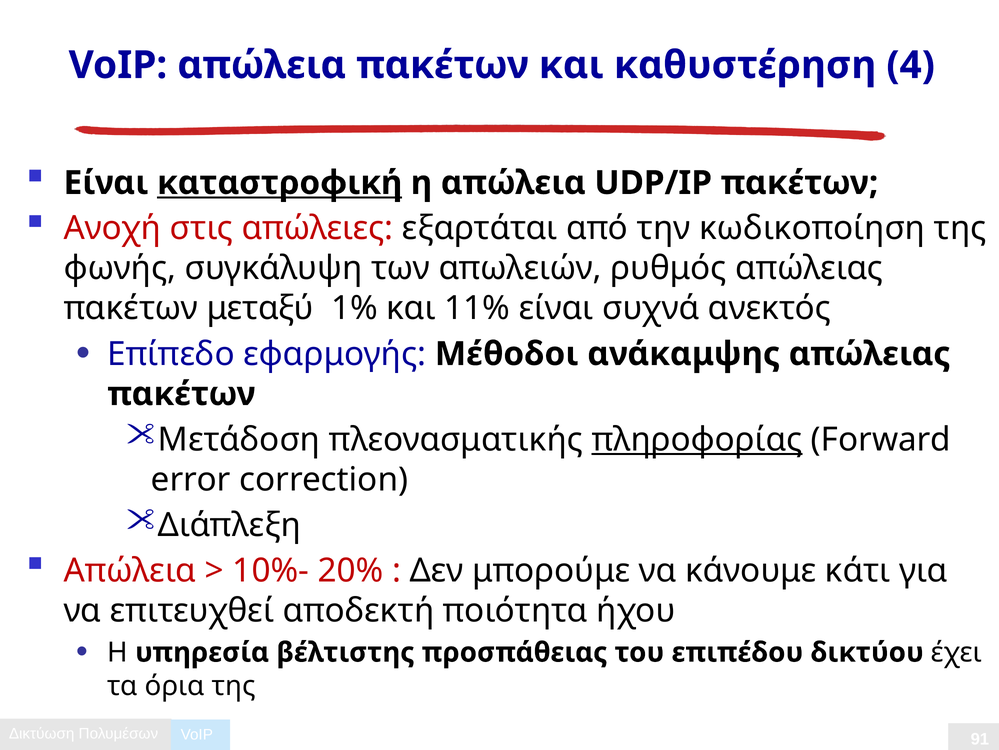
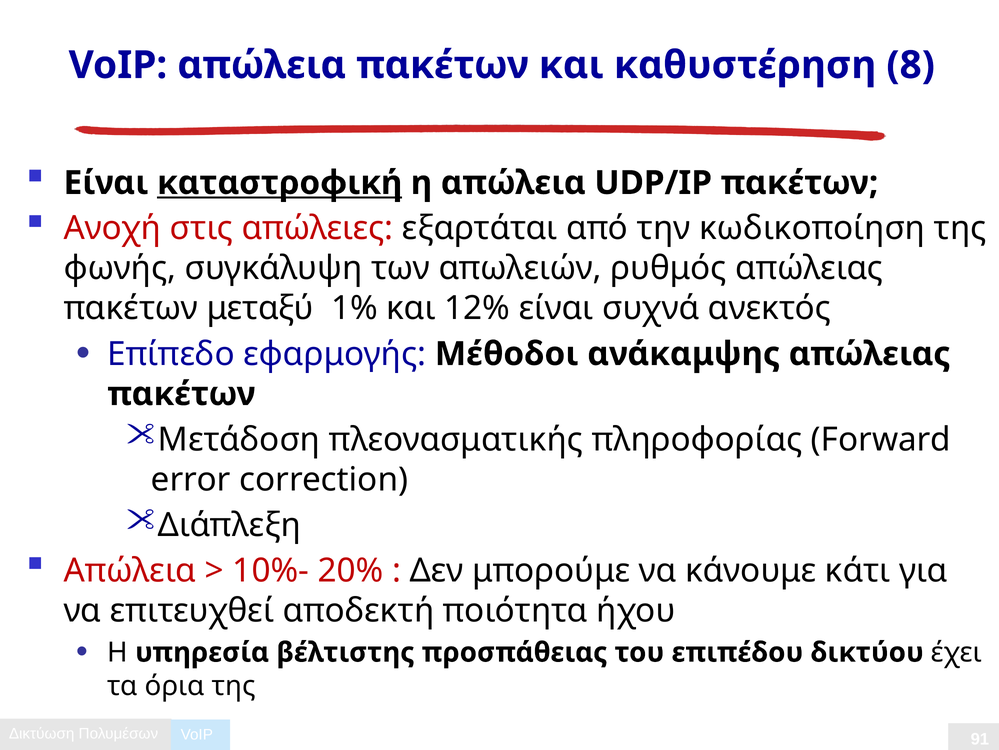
4: 4 -> 8 (911, 65)
11%: 11% -> 12% (477, 308)
πληροφορίας underline: present -> none (697, 439)
